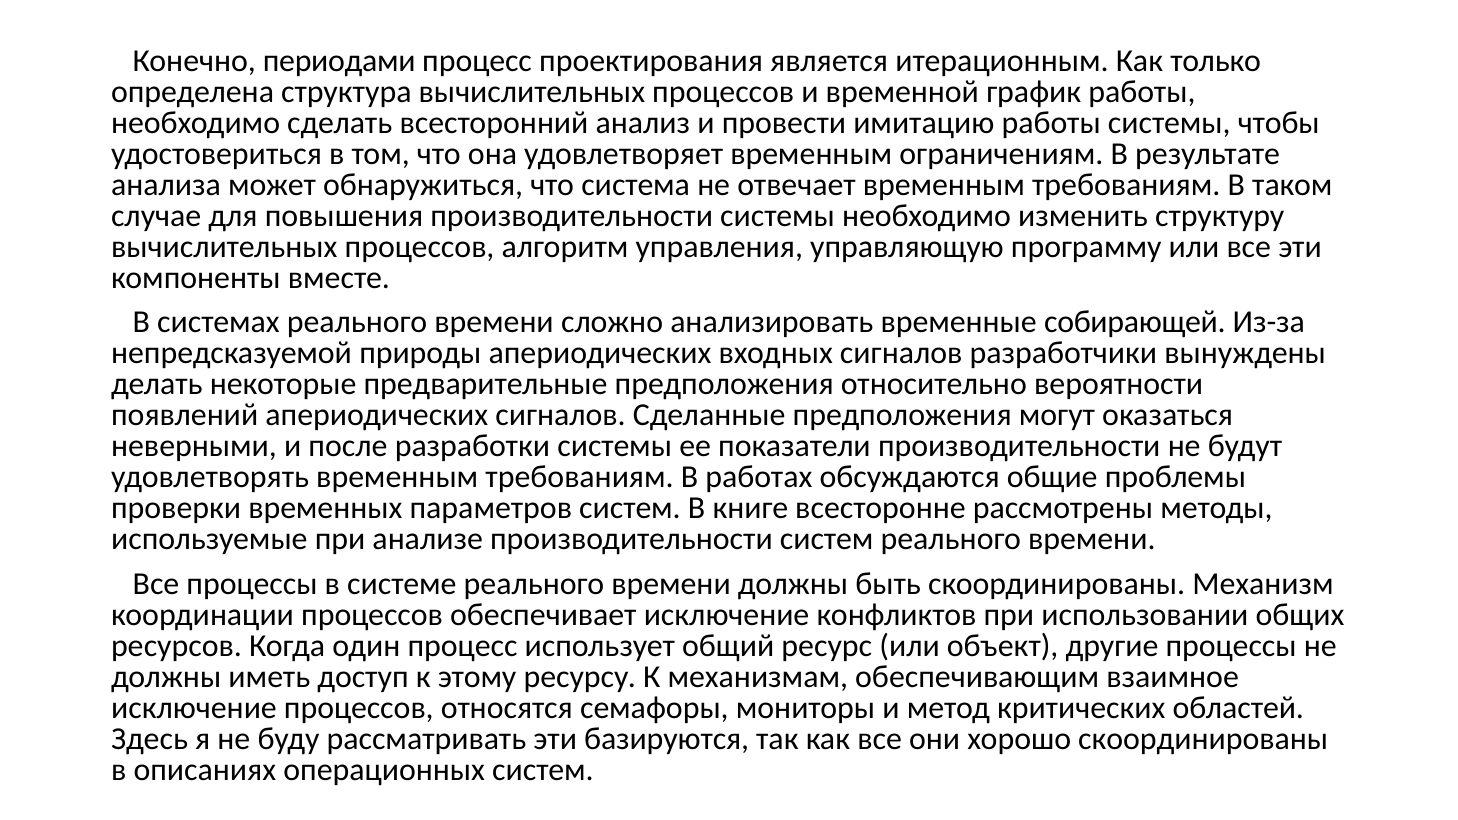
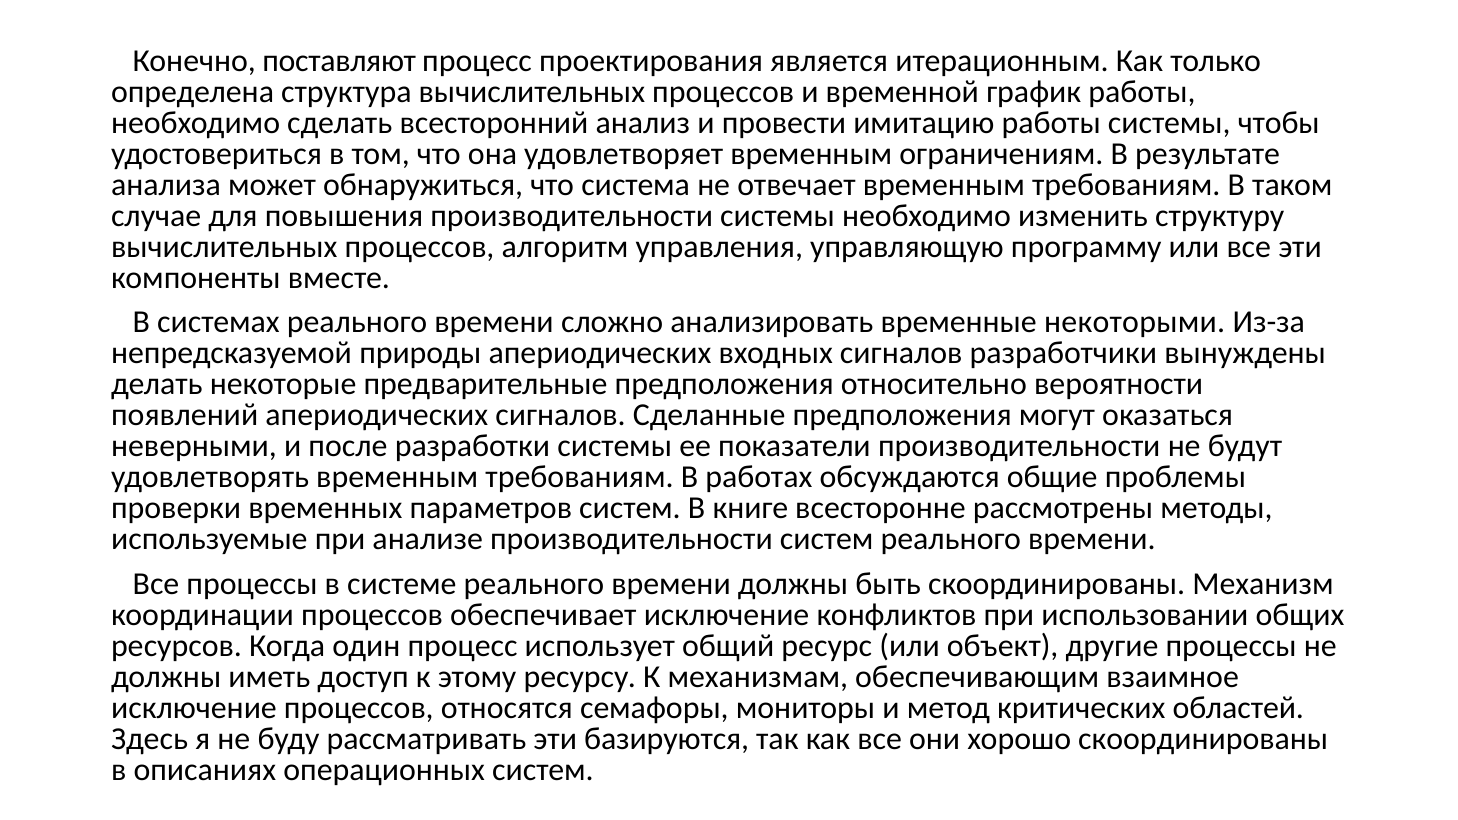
периодами: периодами -> поставляют (339, 61)
собирающей: собирающей -> некоторыми (1135, 322)
